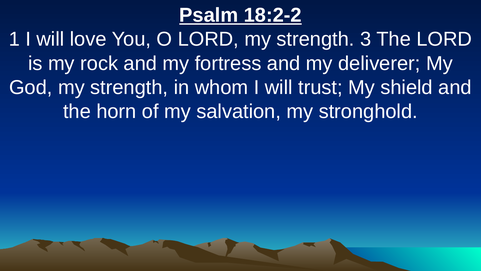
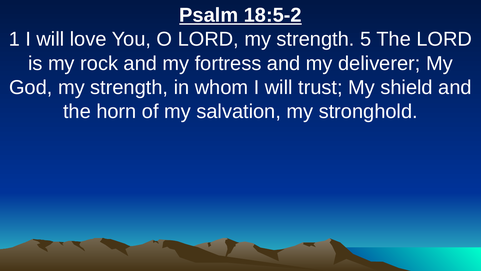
18:2-2: 18:2-2 -> 18:5-2 (273, 15)
3: 3 -> 5 (366, 39)
